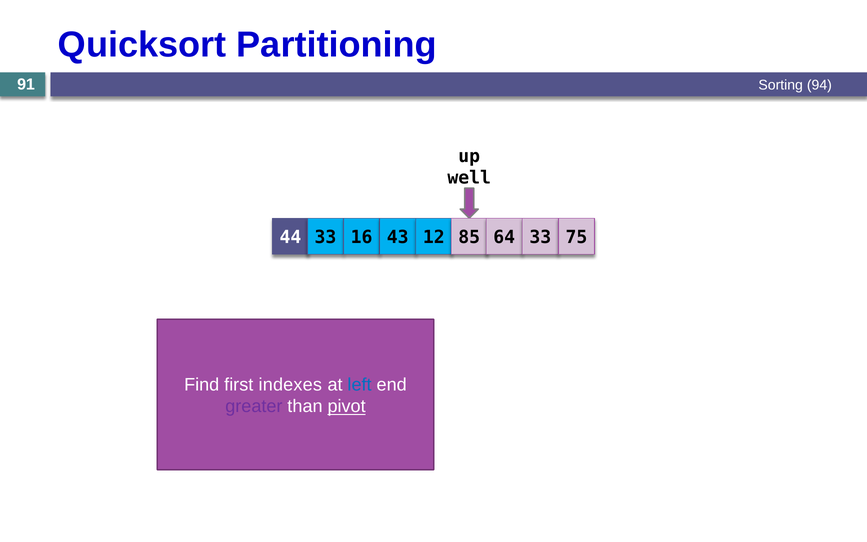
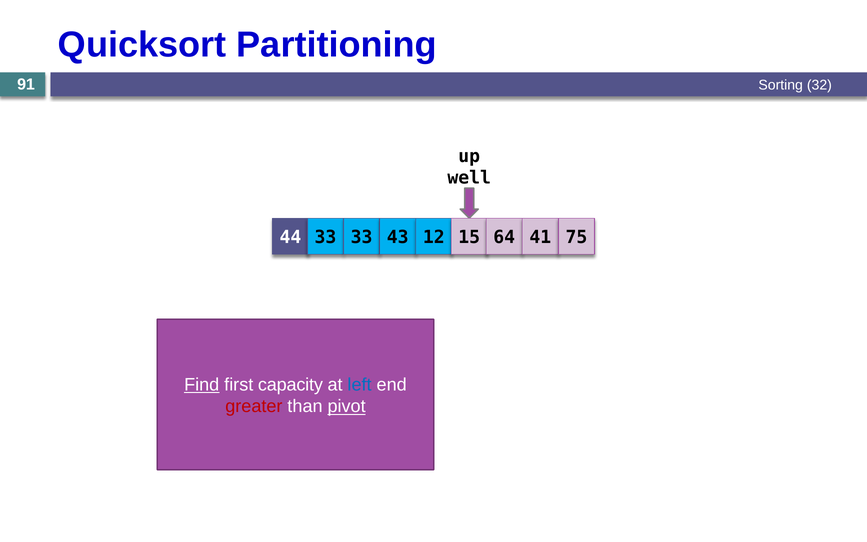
94: 94 -> 32 (819, 85)
33 16: 16 -> 33 (362, 237)
85: 85 -> 15 (469, 237)
64 33: 33 -> 41 (540, 237)
Find underline: none -> present (202, 385)
indexes: indexes -> capacity (290, 385)
greater colour: purple -> red (254, 406)
